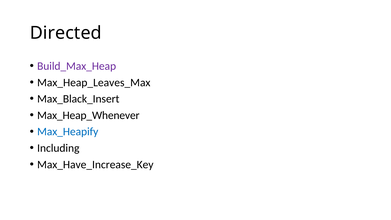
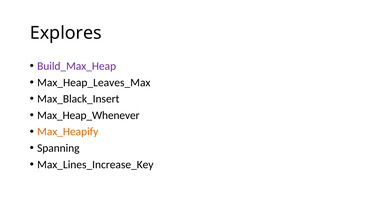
Directed: Directed -> Explores (66, 33)
Max_Heapify colour: blue -> orange (68, 132)
Including: Including -> Spanning (58, 148)
Max_Have_Increase_Key: Max_Have_Increase_Key -> Max_Lines_Increase_Key (95, 164)
